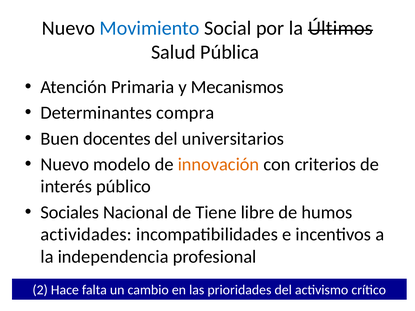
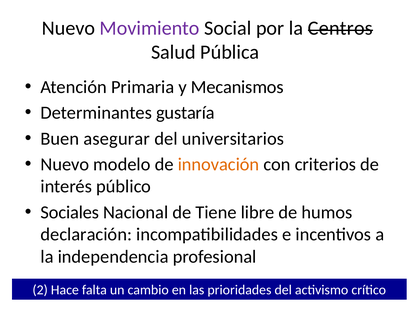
Movimiento colour: blue -> purple (150, 28)
Últimos: Últimos -> Centros (340, 28)
compra: compra -> gustaría (185, 113)
docentes: docentes -> asegurar (117, 139)
actividades: actividades -> declaración (86, 235)
